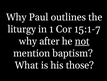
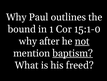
liturgy: liturgy -> bound (22, 29)
15:1-7: 15:1-7 -> 15:1-0 (87, 29)
baptism underline: none -> present (73, 53)
those: those -> freed (80, 65)
